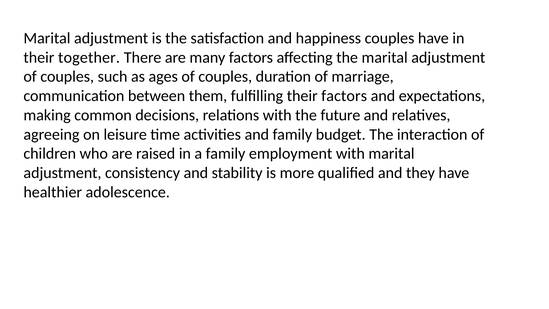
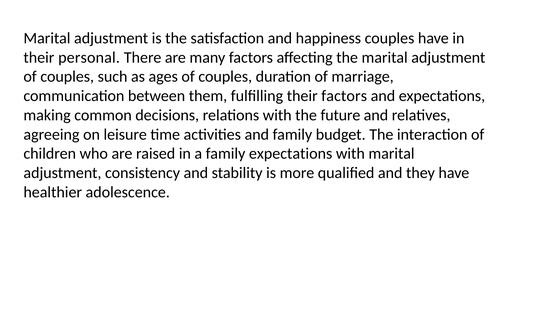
together: together -> personal (89, 57)
family employment: employment -> expectations (291, 154)
